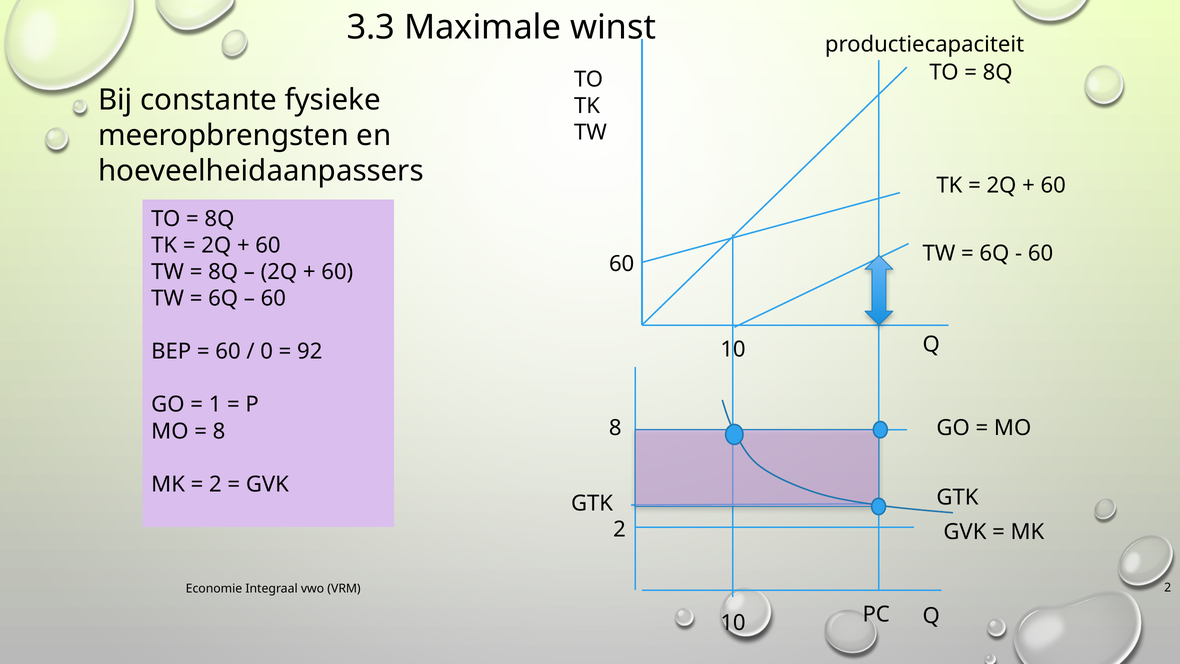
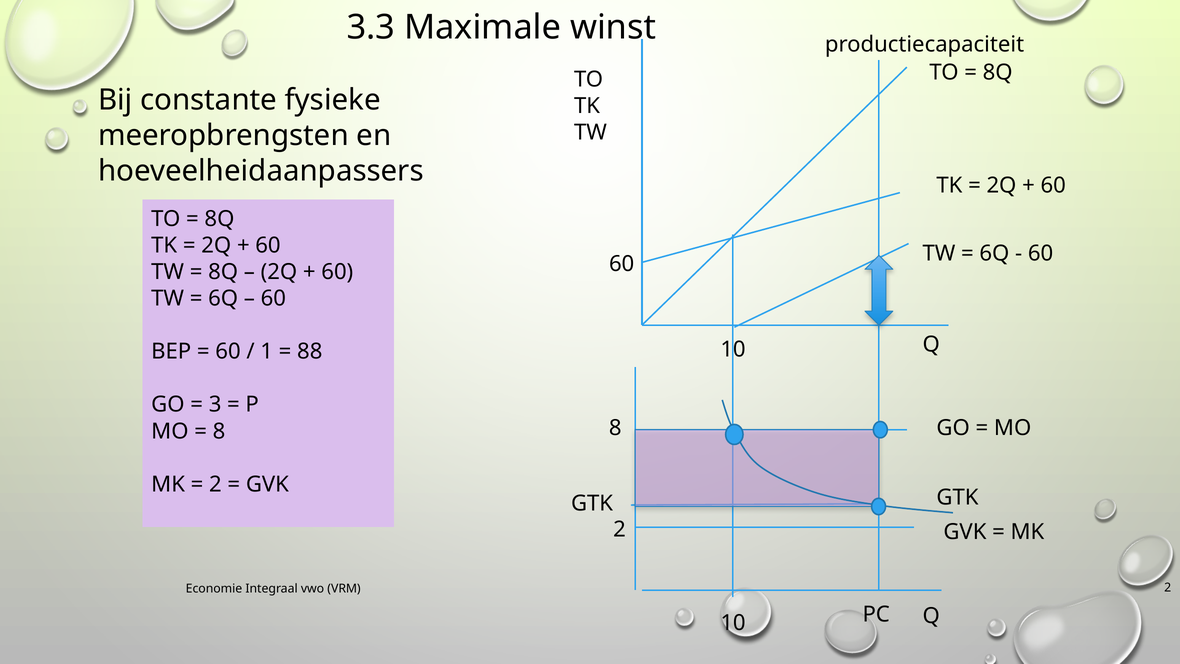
0: 0 -> 1 (267, 351)
92: 92 -> 88 (310, 351)
1: 1 -> 3 (215, 404)
